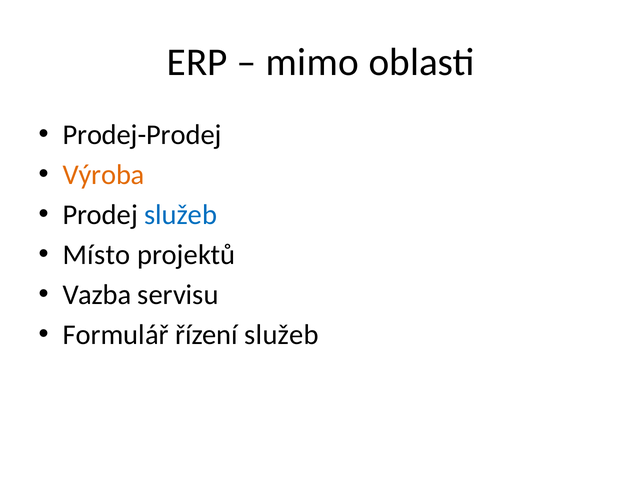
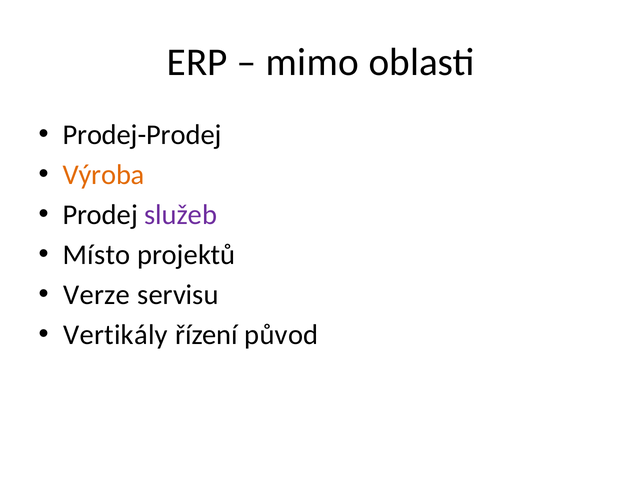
služeb colour: blue -> purple (181, 215)
Vazba: Vazba -> Verze (97, 295)
Formulář: Formulář -> Vertikály (115, 334)
řízení služeb: služeb -> původ (281, 334)
